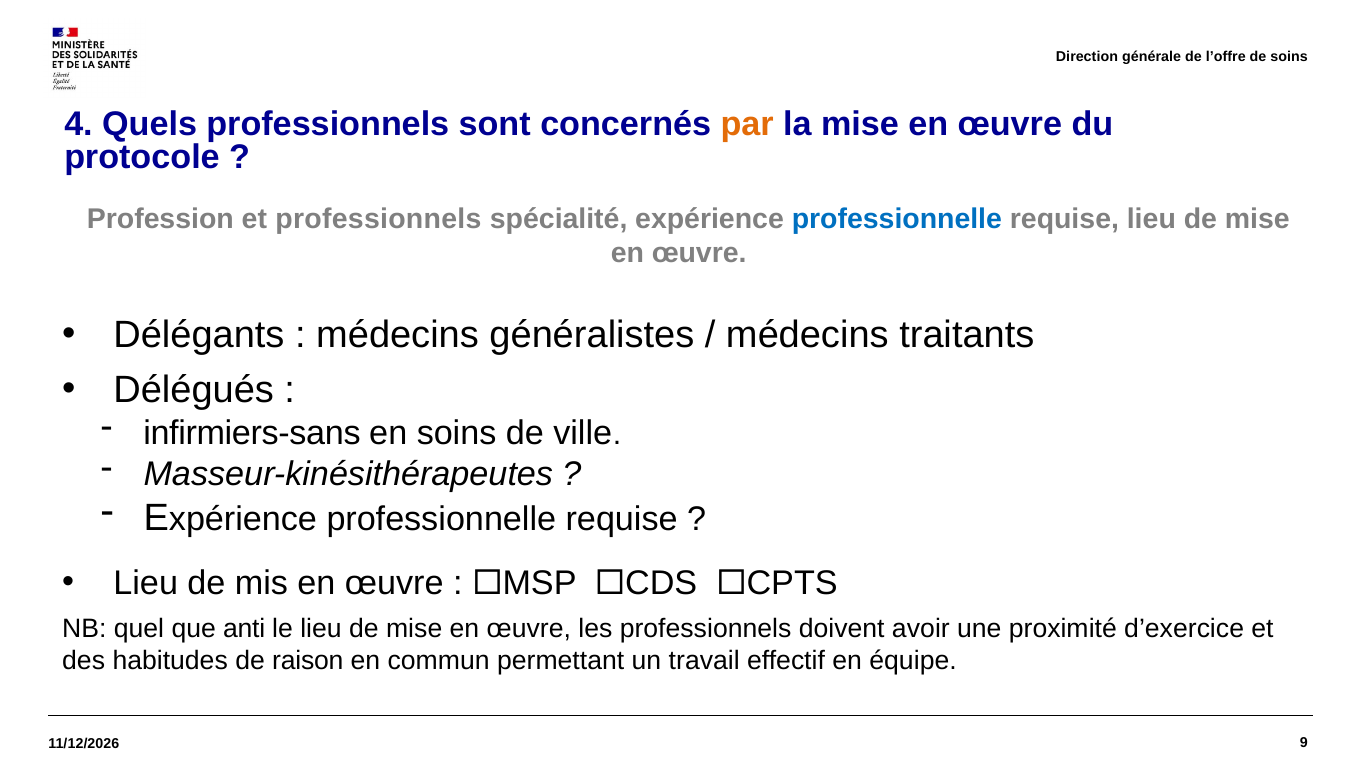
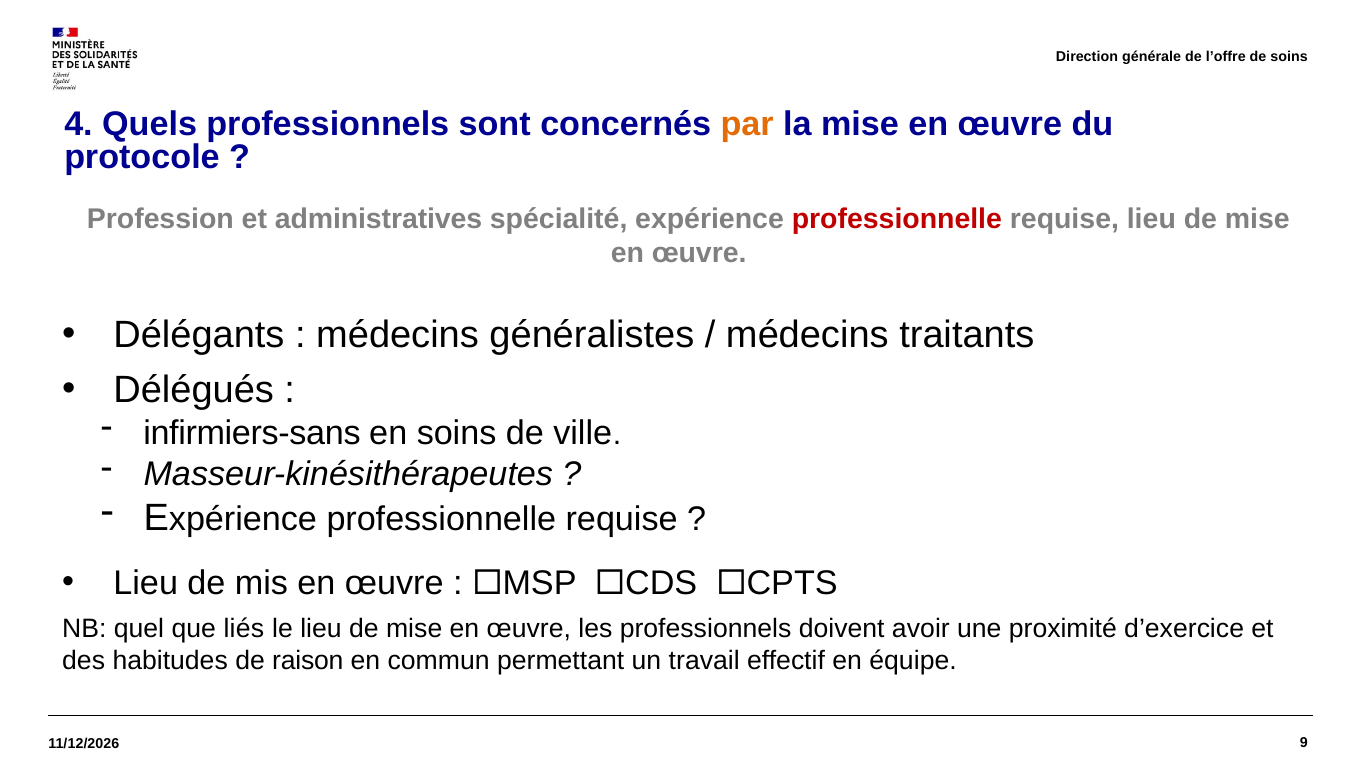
et professionnels: professionnels -> administratives (379, 219)
professionnelle colour: blue -> red (897, 219)
anti: anti -> liés (244, 629)
